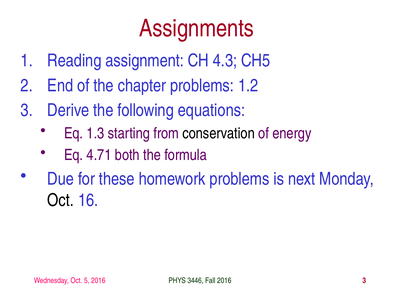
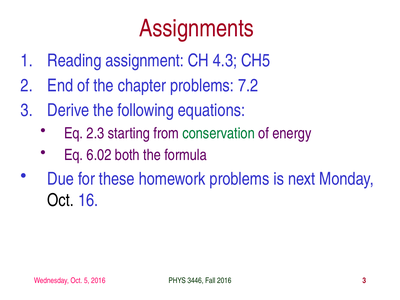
1.2: 1.2 -> 7.2 (248, 85)
1.3: 1.3 -> 2.3 (95, 133)
conservation colour: black -> green (219, 133)
4.71: 4.71 -> 6.02 (99, 155)
